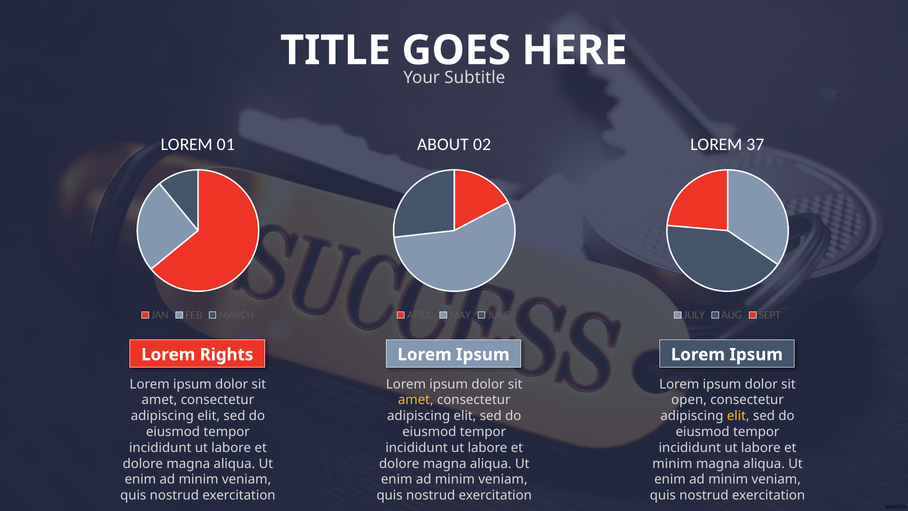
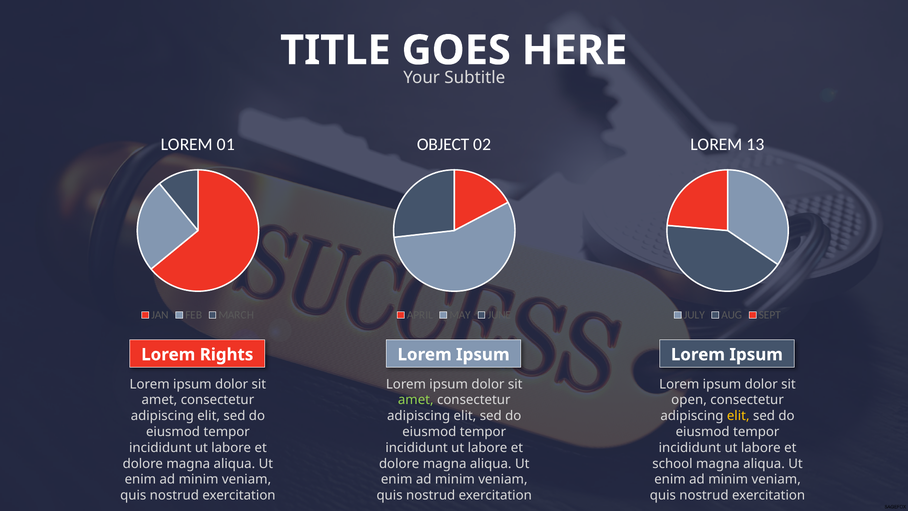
ABOUT: ABOUT -> OBJECT (443, 144)
37: 37 -> 13 (755, 144)
amet colour: yellow -> light green (416, 400)
minim: minim -> school (672, 463)
